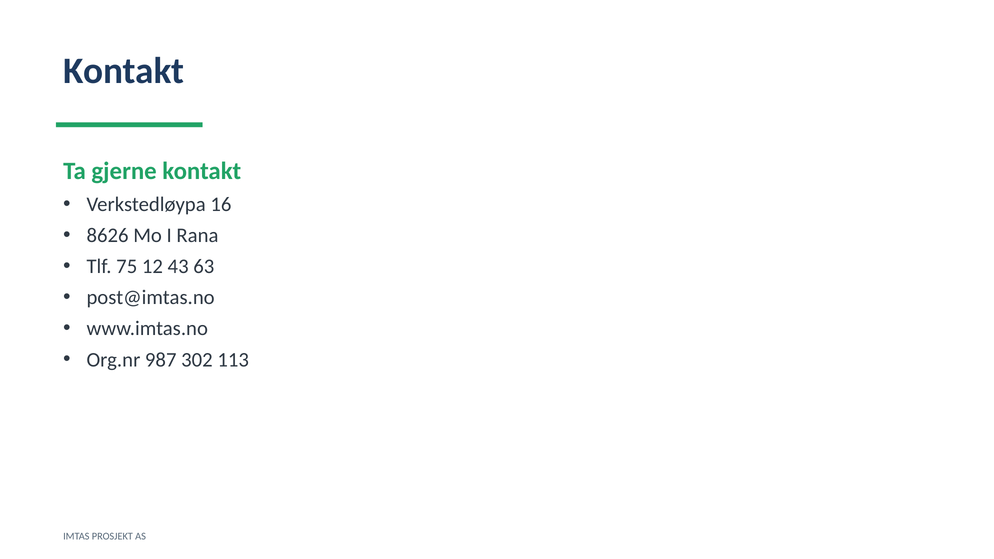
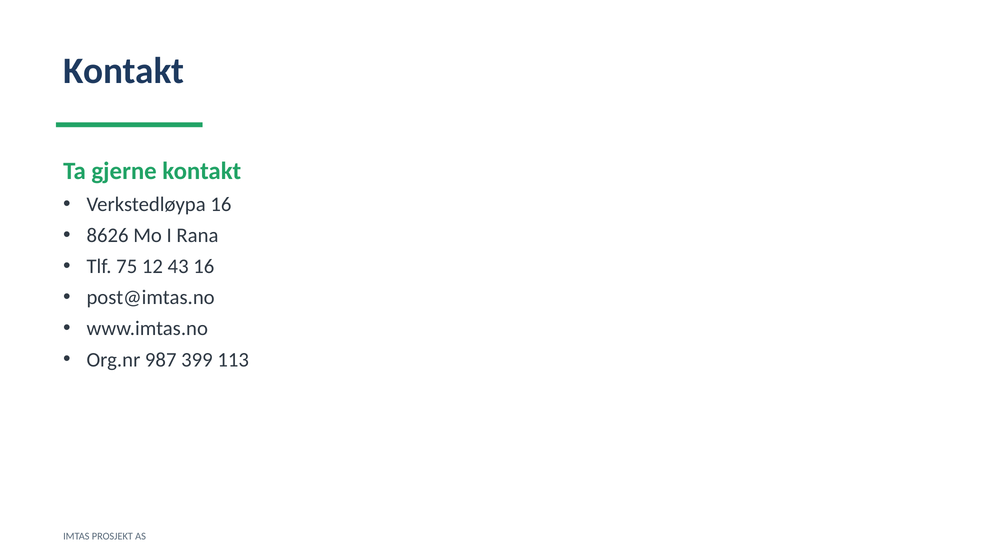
43 63: 63 -> 16 (204, 267)
302: 302 -> 399 (197, 360)
